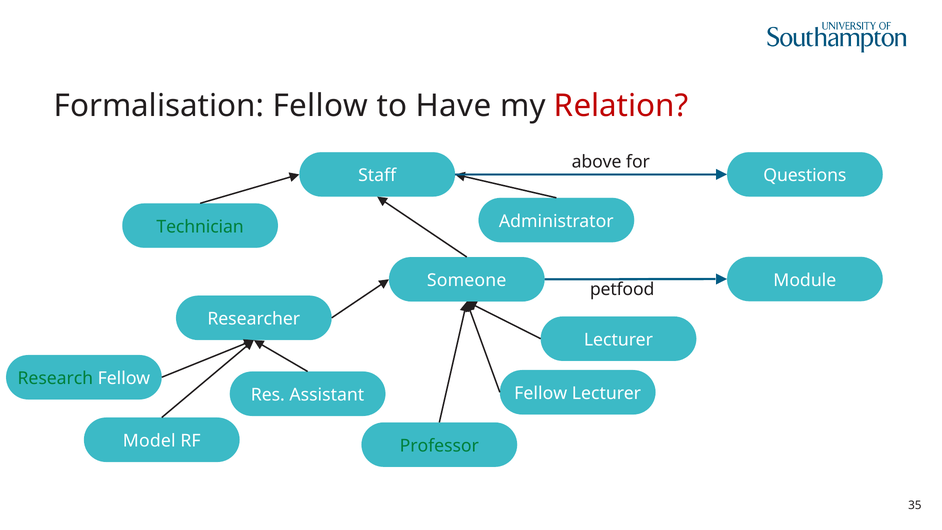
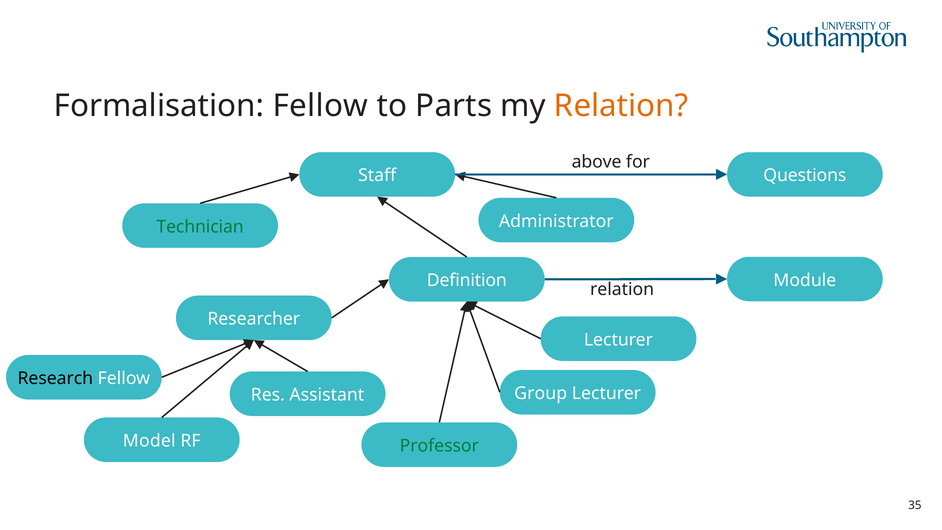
Have: Have -> Parts (454, 106)
Relation colour: red -> orange (621, 106)
Someone: Someone -> Definition (467, 280)
petfood: petfood -> relation (622, 289)
Research colour: green -> black (55, 378)
Fellow: Fellow -> Group (541, 393)
